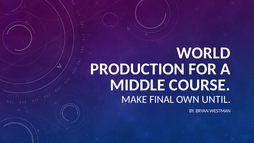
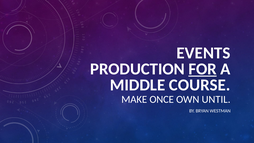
WORLD: WORLD -> EVENTS (203, 53)
FOR underline: none -> present (203, 69)
FINAL: FINAL -> ONCE (162, 99)
